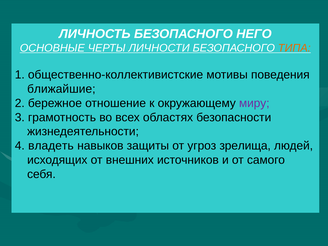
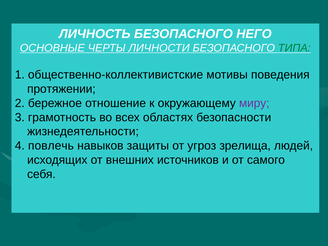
ТИПА colour: orange -> green (294, 48)
ближайшие: ближайшие -> протяжении (61, 89)
владеть: владеть -> повлечь (51, 146)
